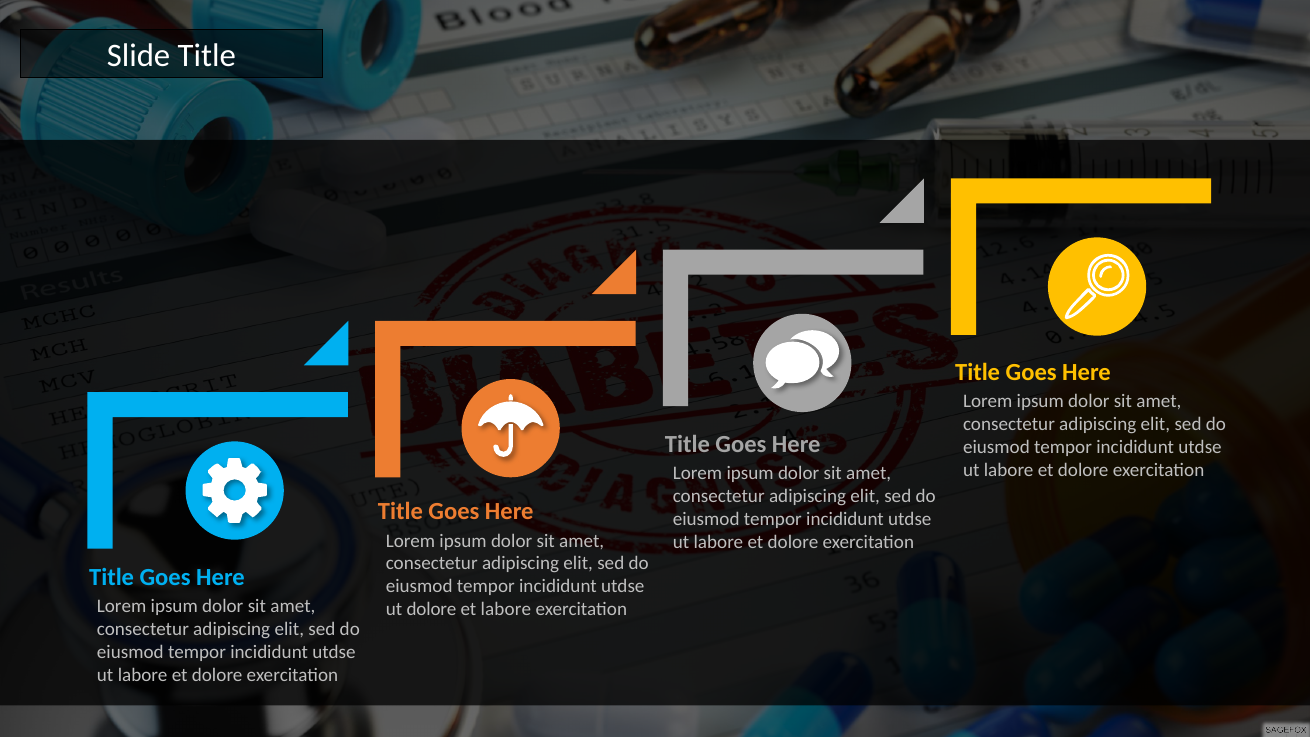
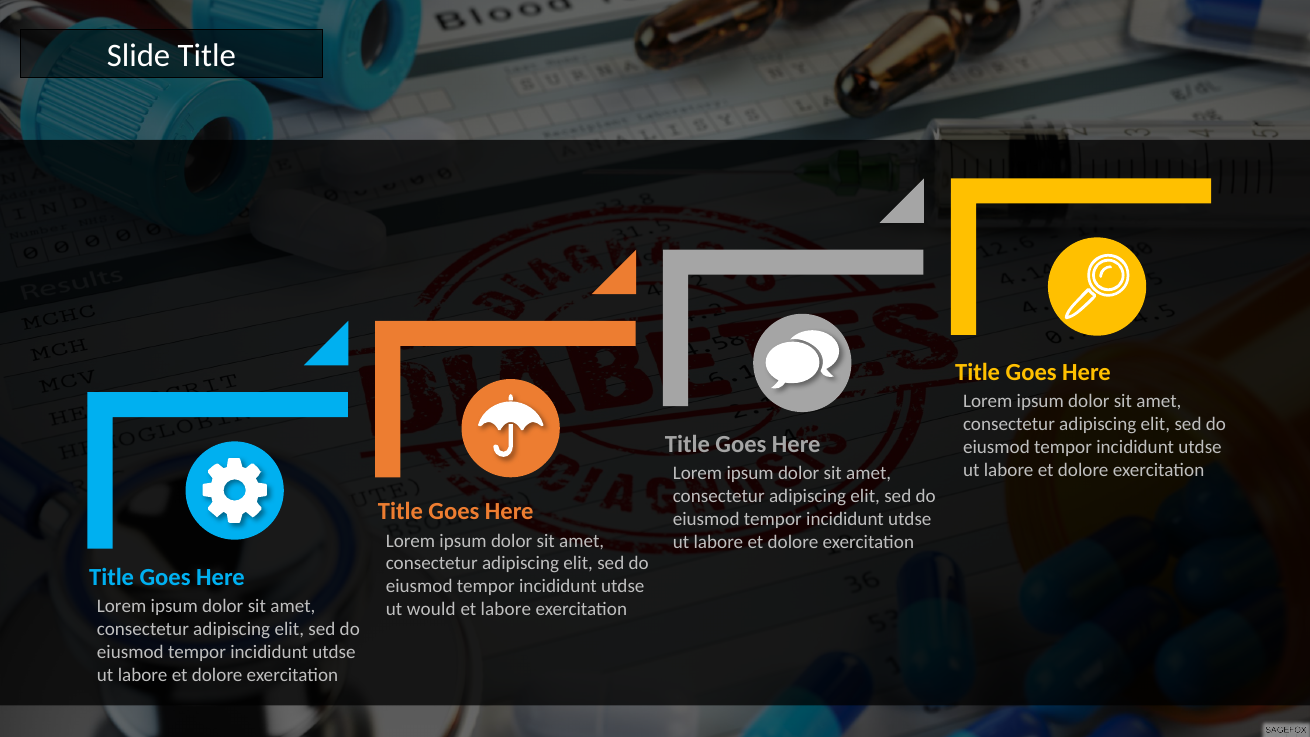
ut dolore: dolore -> would (431, 609)
